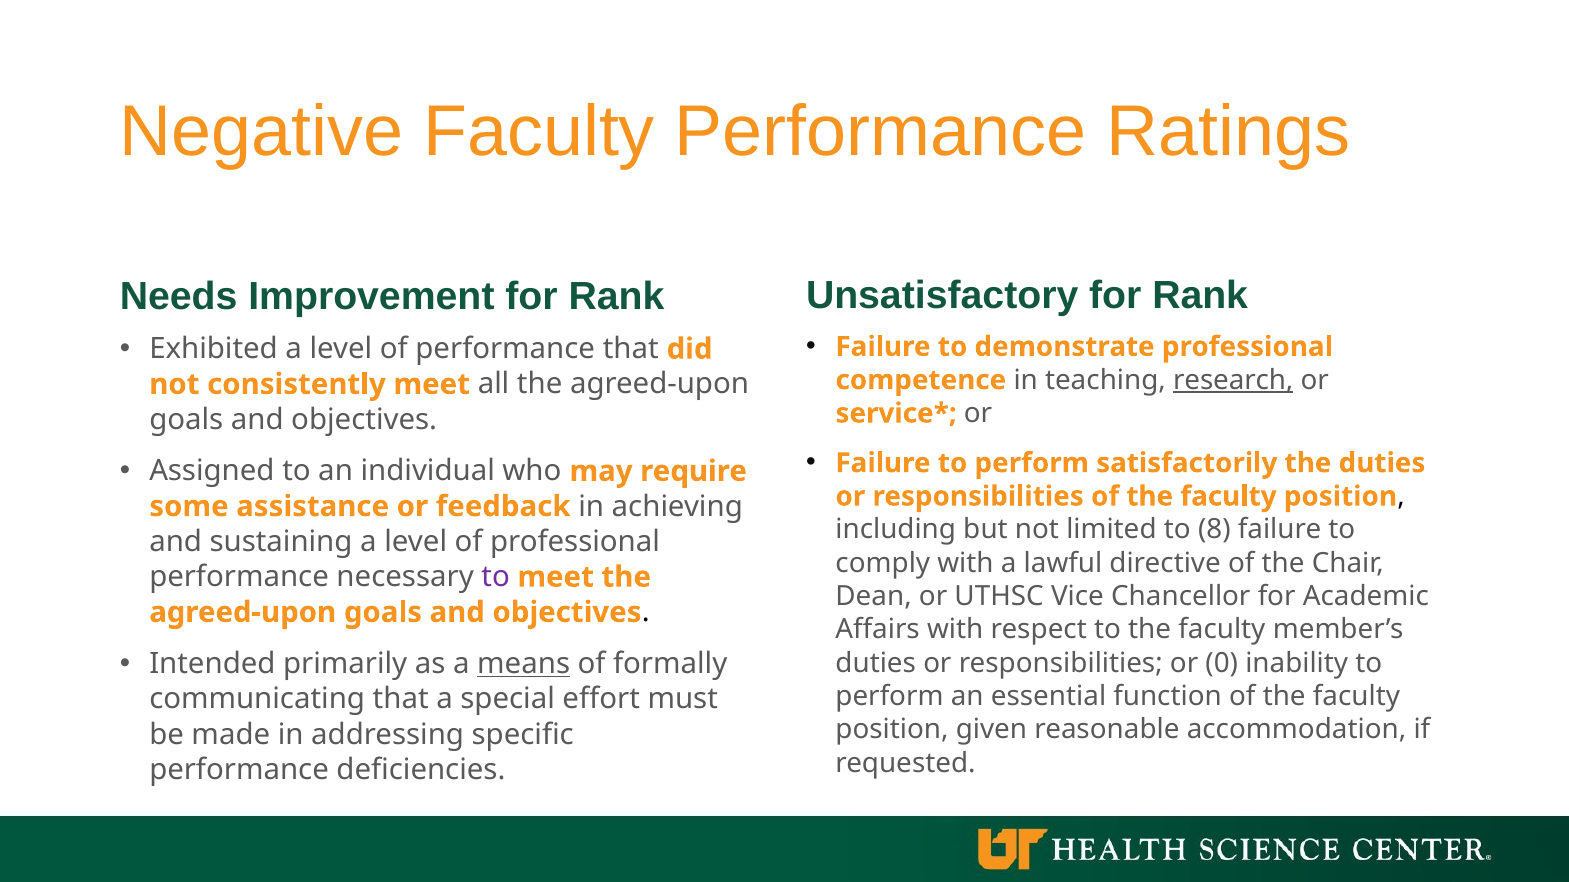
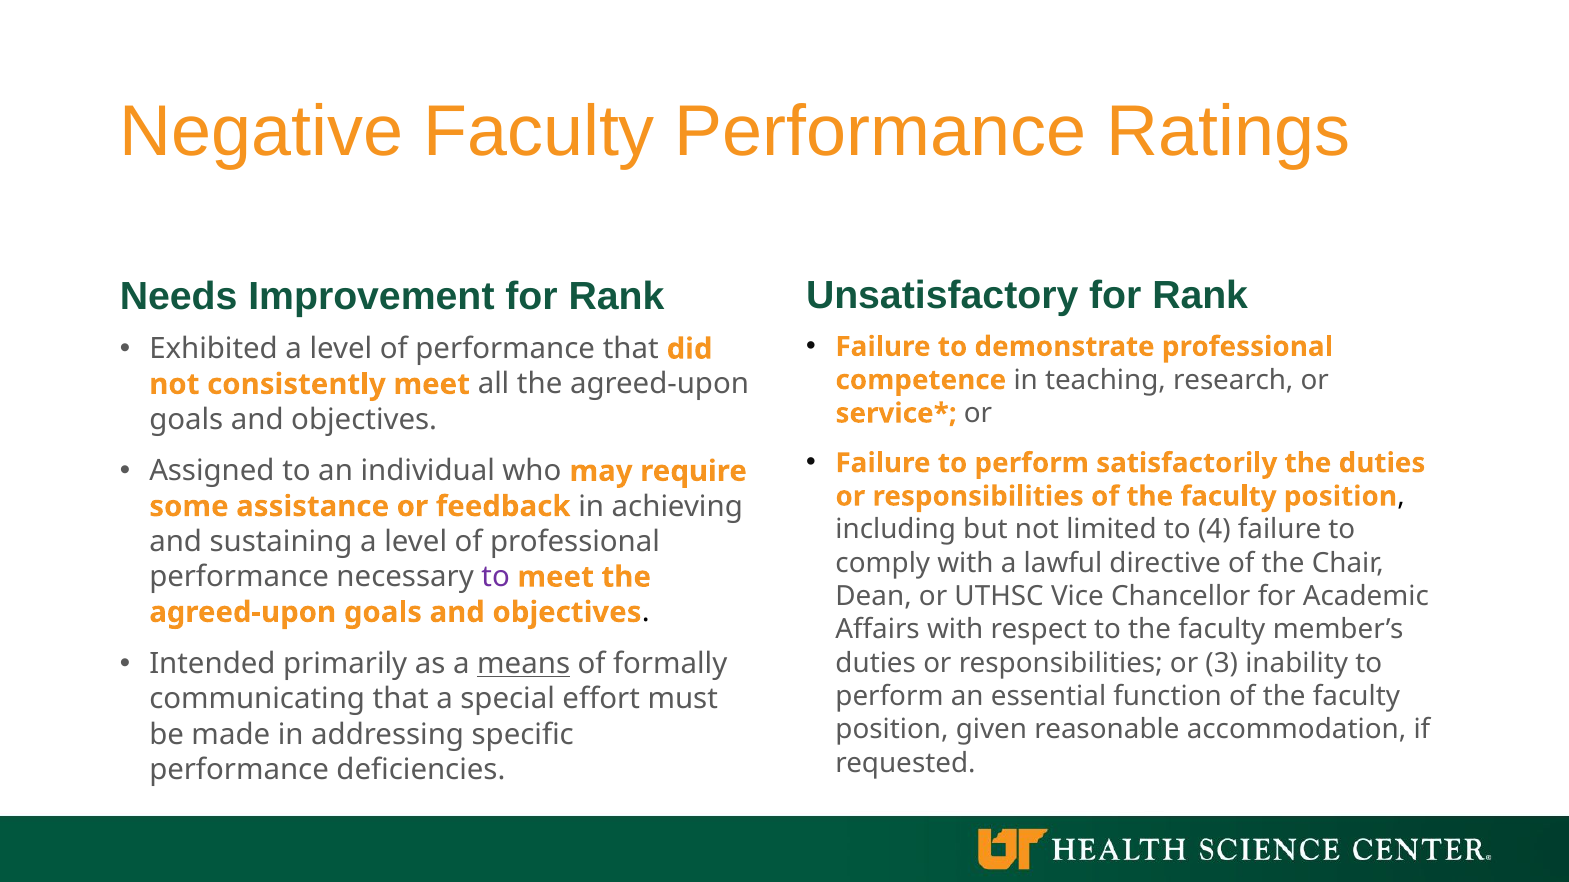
research underline: present -> none (1233, 380)
8: 8 -> 4 (1214, 530)
0: 0 -> 3 (1222, 663)
